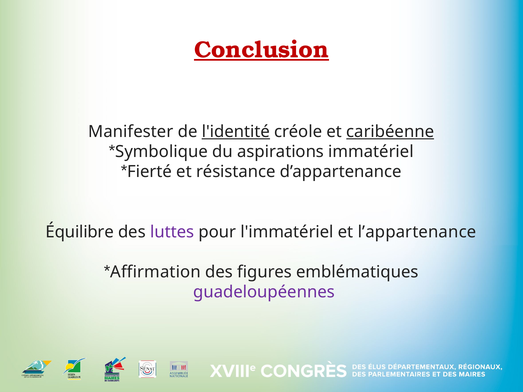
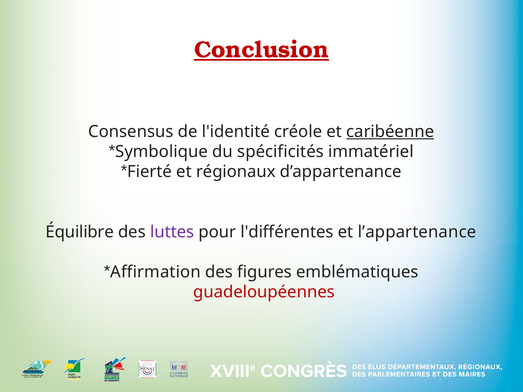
Manifester: Manifester -> Consensus (131, 132)
l'identité underline: present -> none (236, 132)
aspirations: aspirations -> spécificités (281, 152)
résistance: résistance -> régionaux (236, 172)
l'immatériel: l'immatériel -> l'différentes (287, 232)
guadeloupéennes colour: purple -> red (264, 292)
